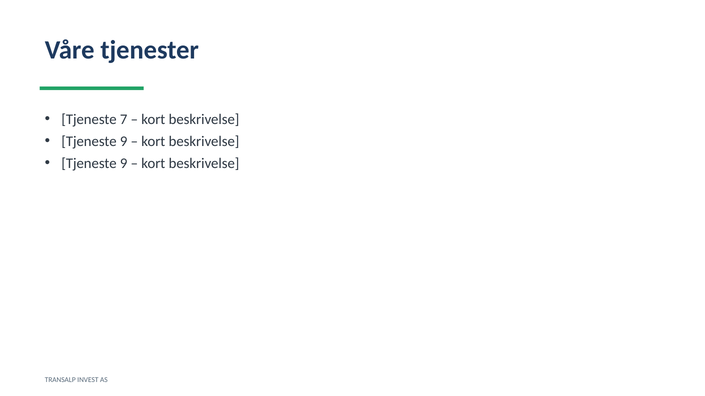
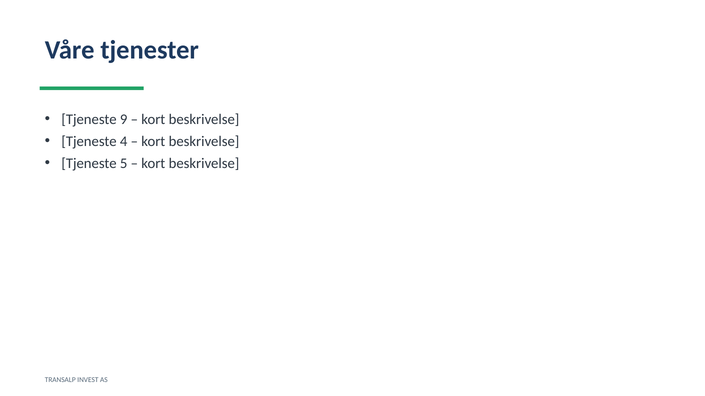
7: 7 -> 9 (124, 119)
9: 9 -> 4 (124, 141)
9: 9 -> 5 (124, 163)
